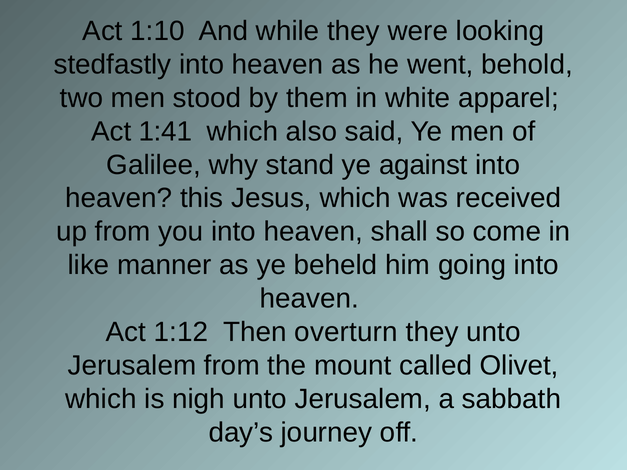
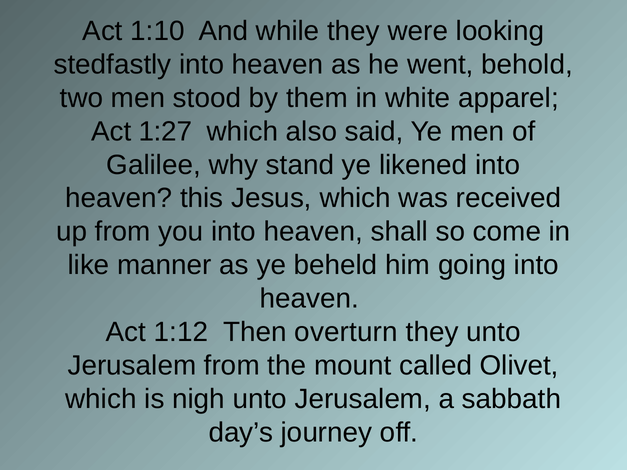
1:41: 1:41 -> 1:27 (165, 132)
against: against -> likened (423, 165)
